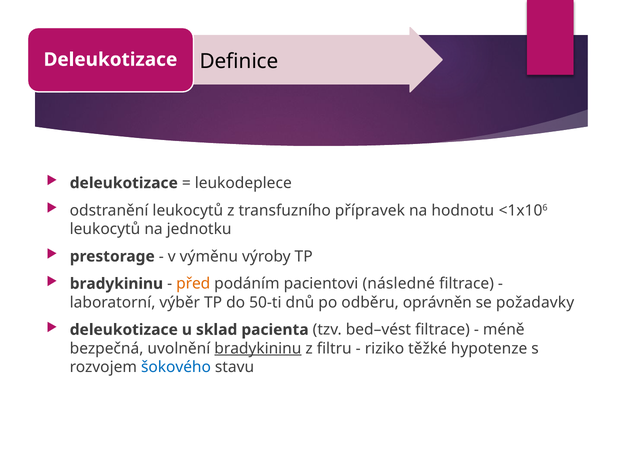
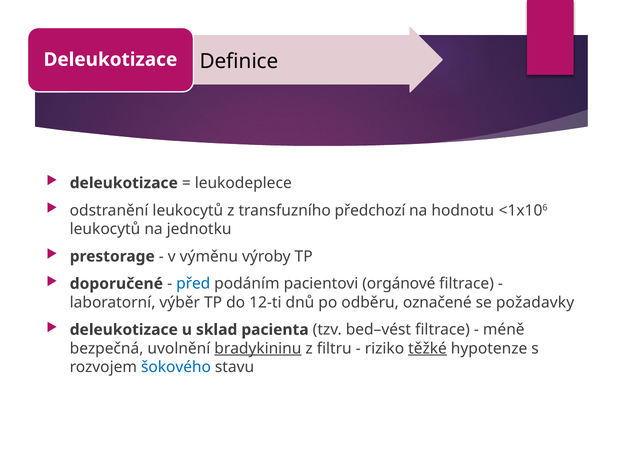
přípravek: přípravek -> předchozí (370, 210)
bradykininu: bradykininu -> doporučené (116, 283)
před colour: orange -> blue (193, 283)
následné: následné -> orgánové (399, 283)
50-ti: 50-ti -> 12-ti (265, 302)
oprávněn: oprávněn -> označené (437, 302)
těžké underline: none -> present (428, 348)
